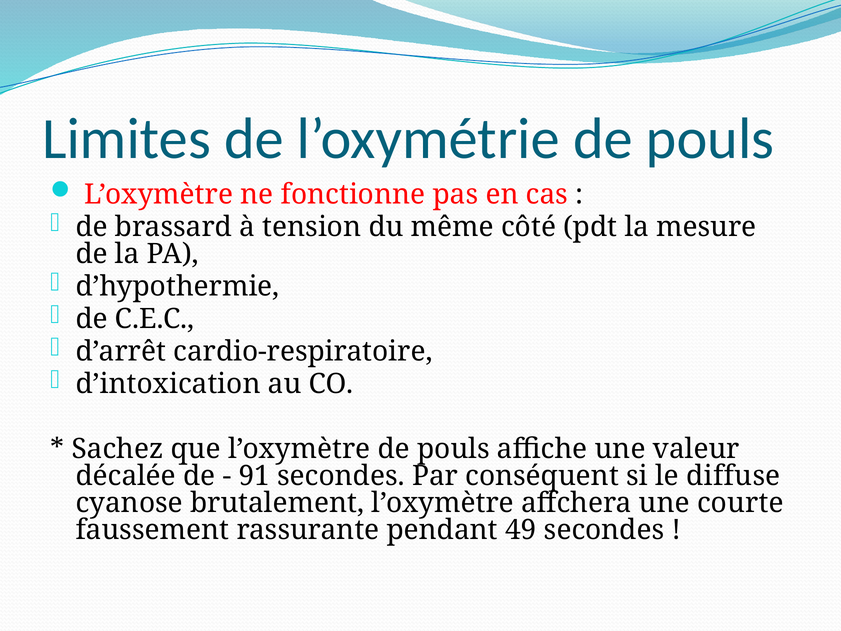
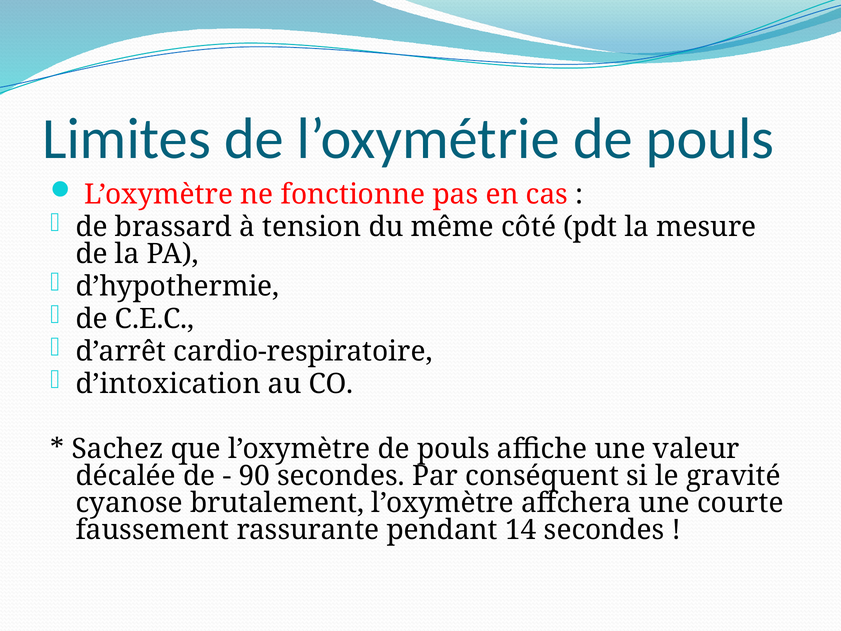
91: 91 -> 90 (254, 476)
diffuse: diffuse -> gravité (734, 476)
49: 49 -> 14 (521, 530)
